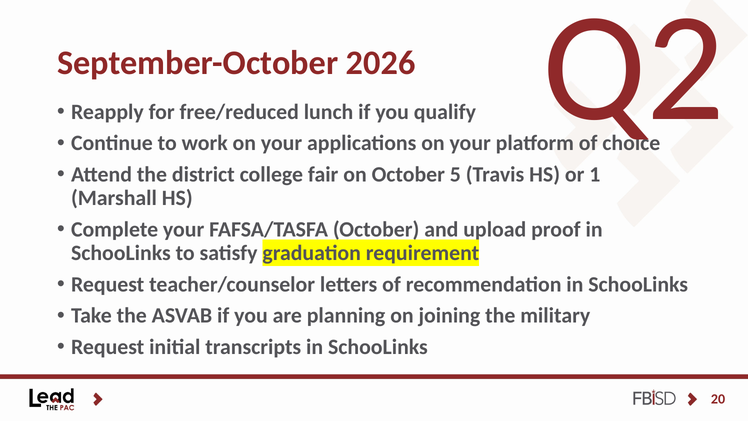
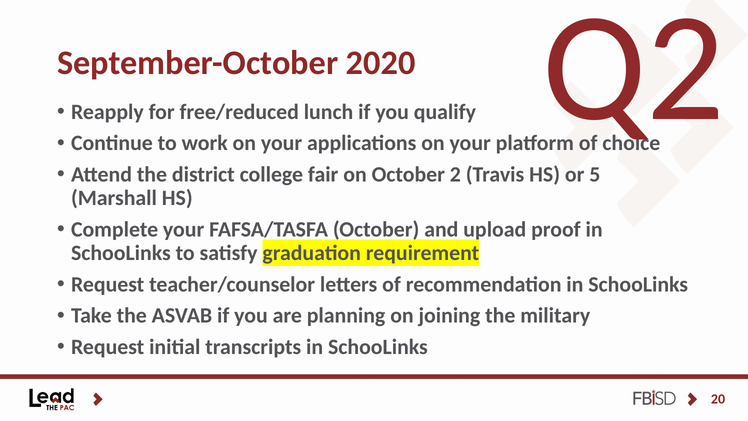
2026: 2026 -> 2020 (381, 63)
5: 5 -> 2 (455, 174)
1: 1 -> 5 (595, 174)
